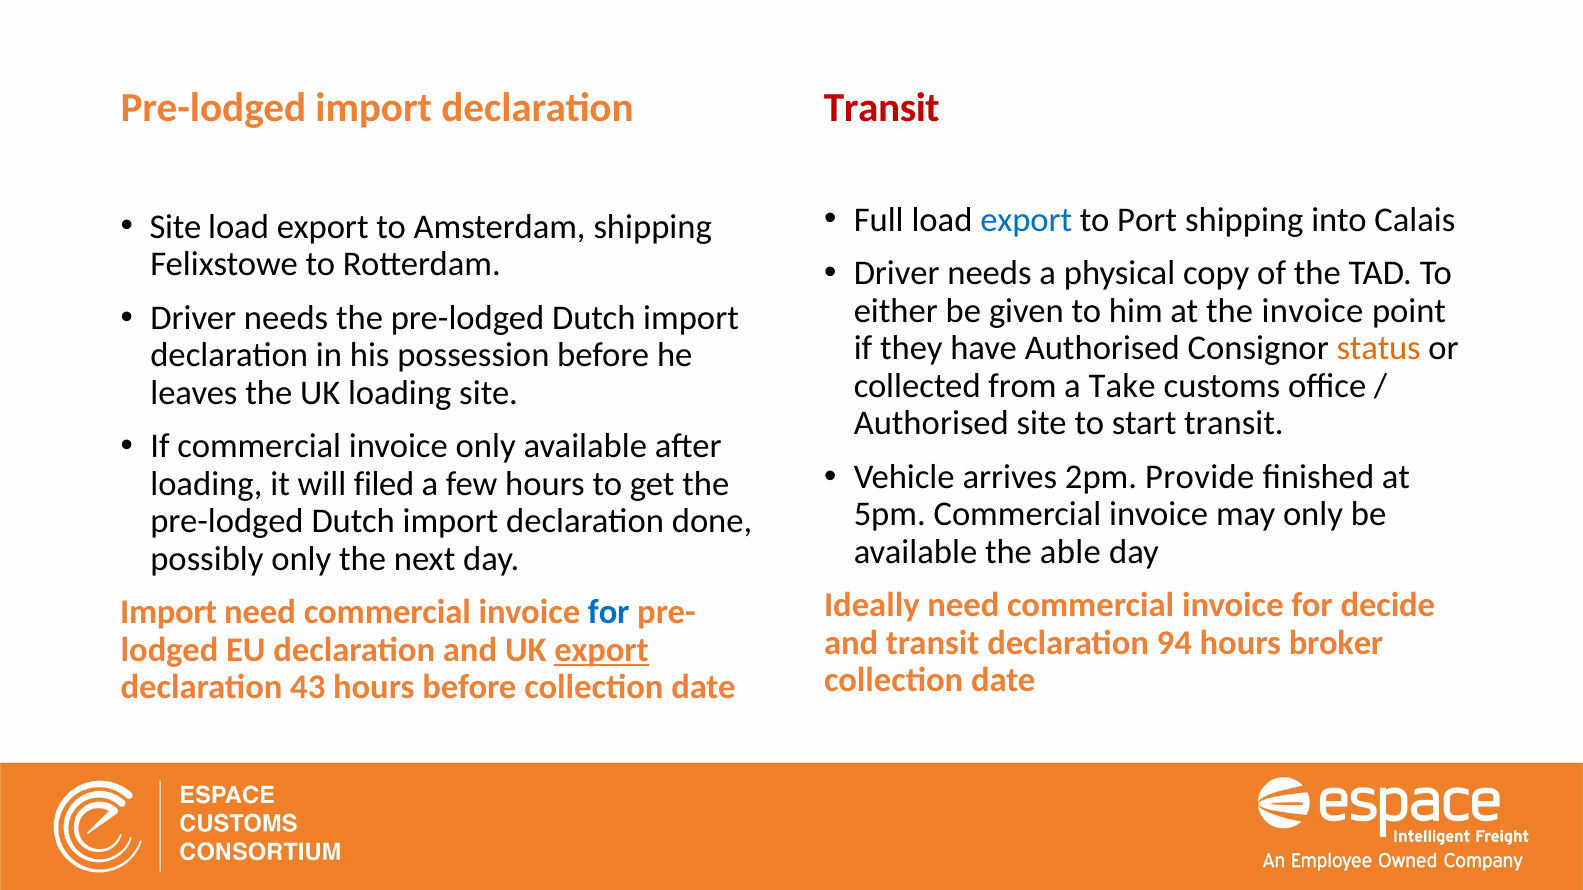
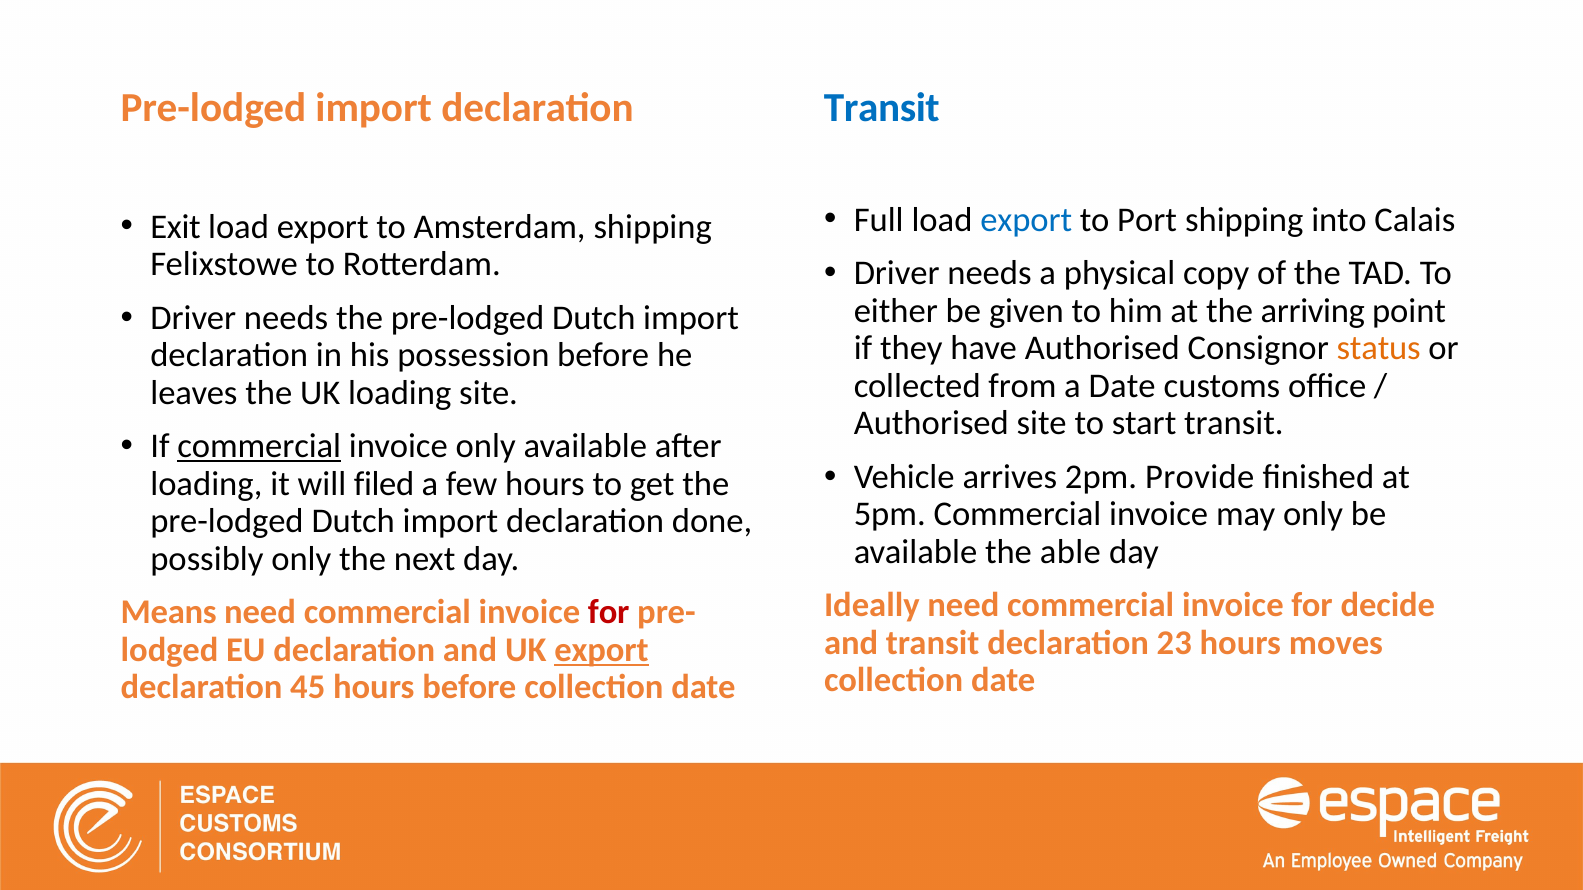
Transit colour: red -> blue (882, 108)
Site: Site -> Exit (175, 227)
the invoice: invoice -> arriving (1313, 311)
a Take: Take -> Date (1122, 386)
commercial underline: none -> present (259, 447)
Import: Import -> Means (169, 613)
for colour: blue -> red (609, 613)
94: 94 -> 23 (1174, 643)
broker: broker -> moves (1336, 643)
43: 43 -> 45 (308, 688)
